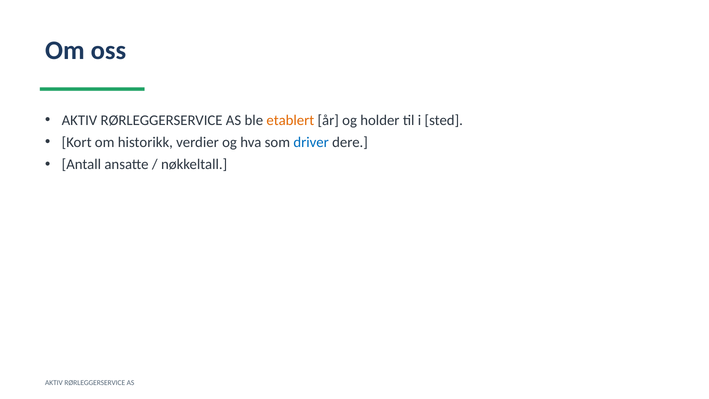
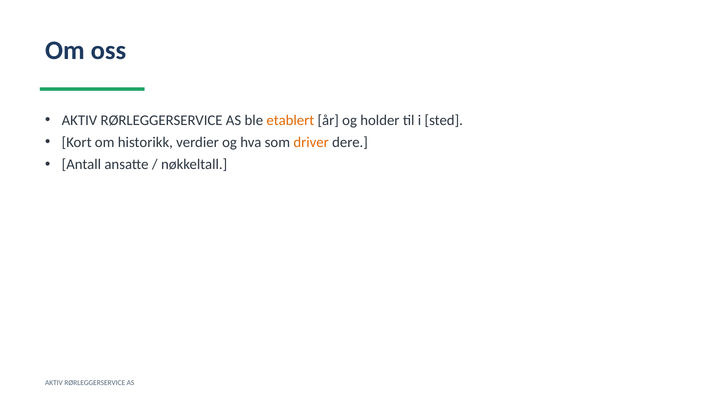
driver colour: blue -> orange (311, 142)
